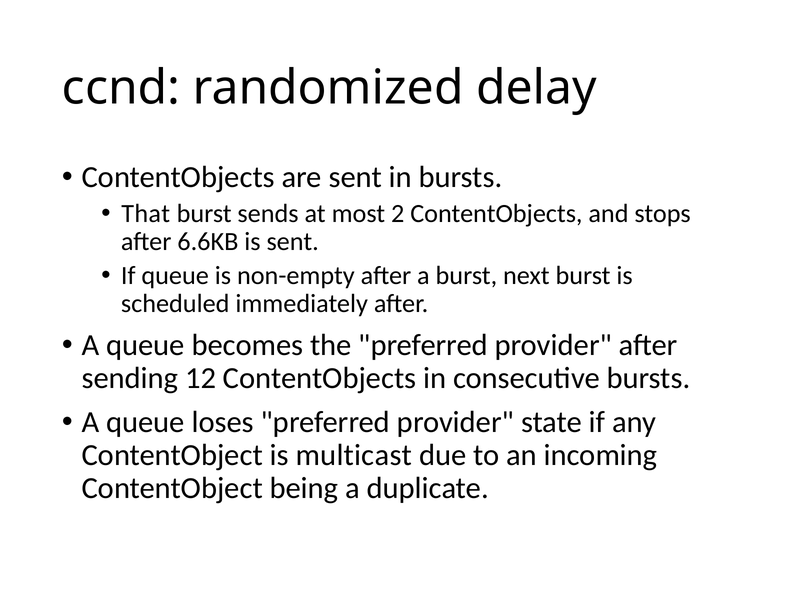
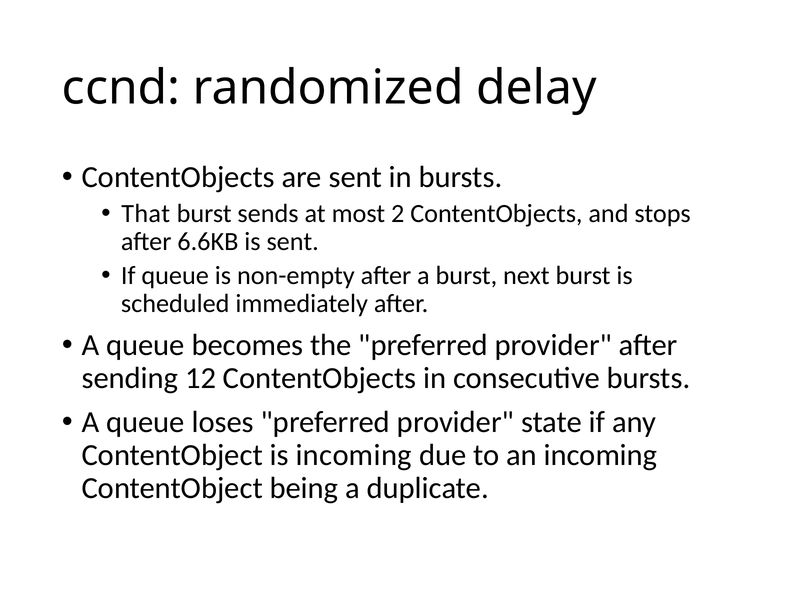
is multicast: multicast -> incoming (354, 455)
